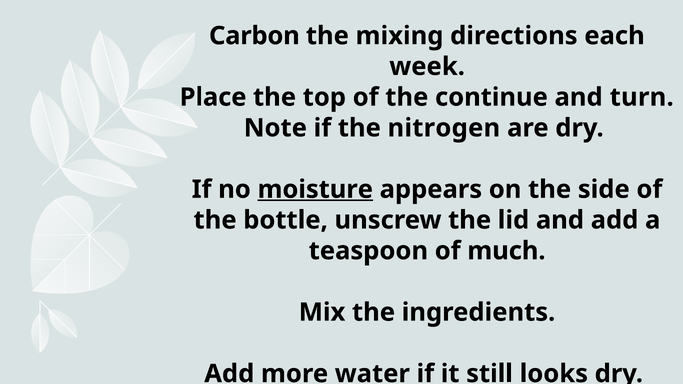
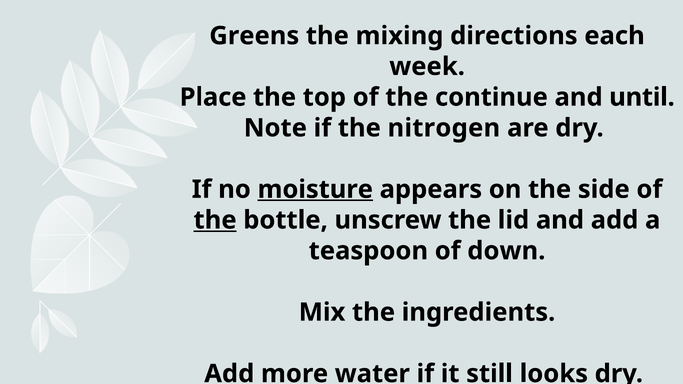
Carbon: Carbon -> Greens (254, 36)
turn: turn -> until (642, 97)
the underline: none -> present (215, 220)
of much: much -> down (506, 251)
